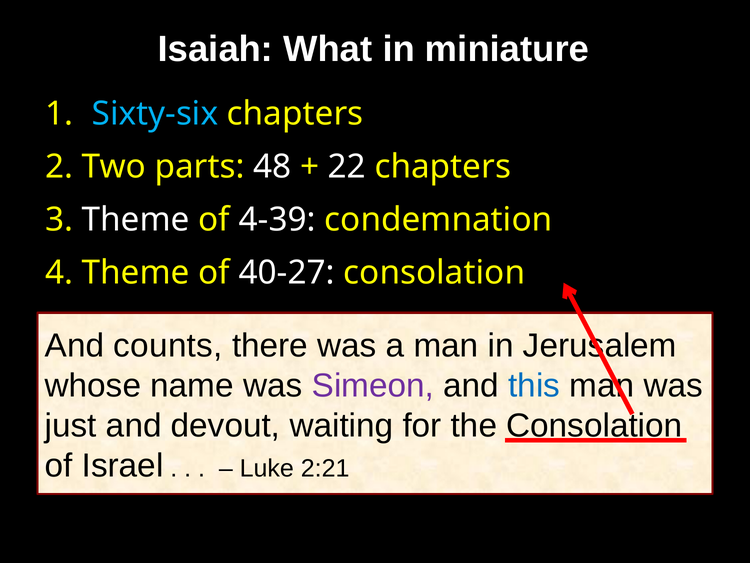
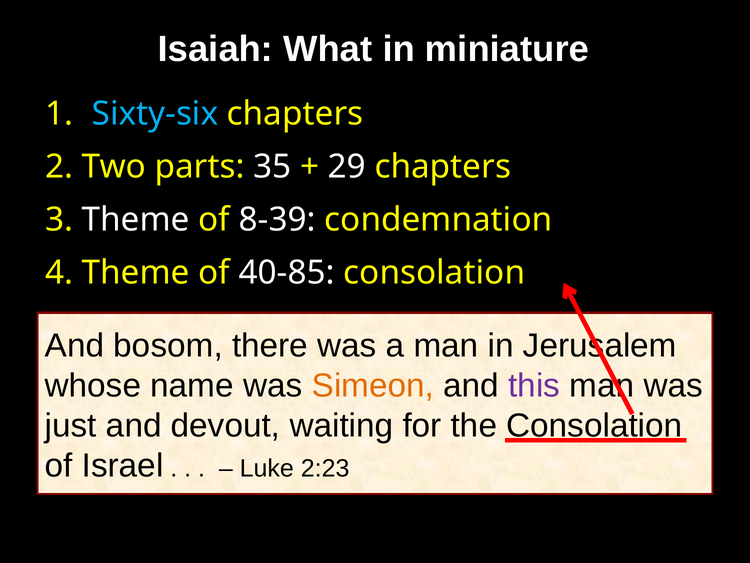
48: 48 -> 35 (272, 167)
22: 22 -> 29 (347, 167)
4-39: 4-39 -> 8-39 (277, 219)
40-27: 40-27 -> 40-85 (287, 272)
counts: counts -> bosom (168, 345)
Simeon colour: purple -> orange (373, 385)
this colour: blue -> purple (534, 385)
2:21: 2:21 -> 2:23 (325, 468)
